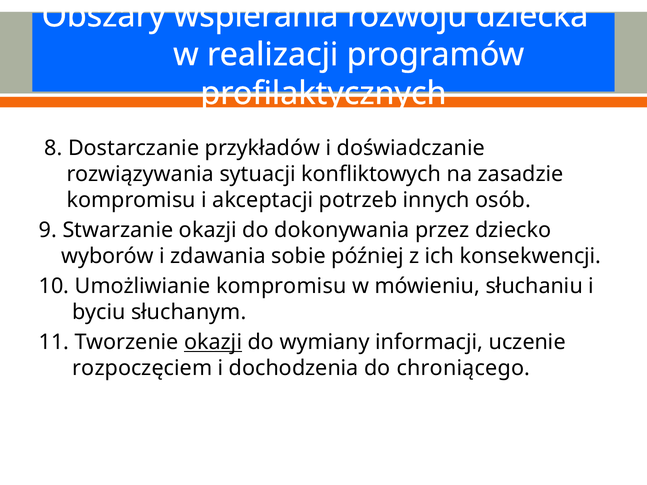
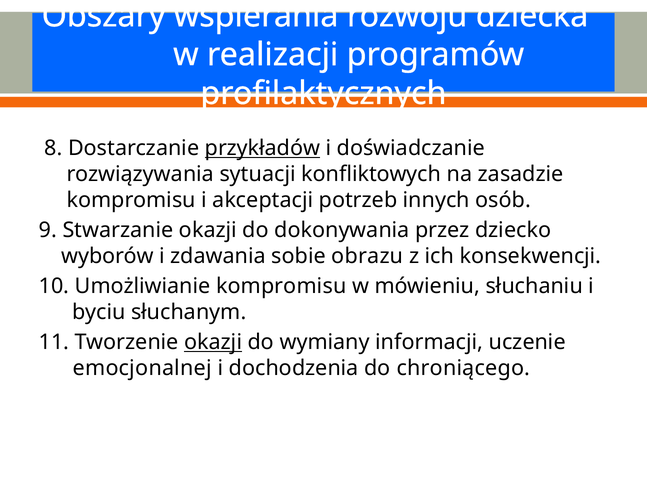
przykładów underline: none -> present (262, 148)
później: później -> obrazu (367, 256)
rozpoczęciem: rozpoczęciem -> emocjonalnej (142, 368)
